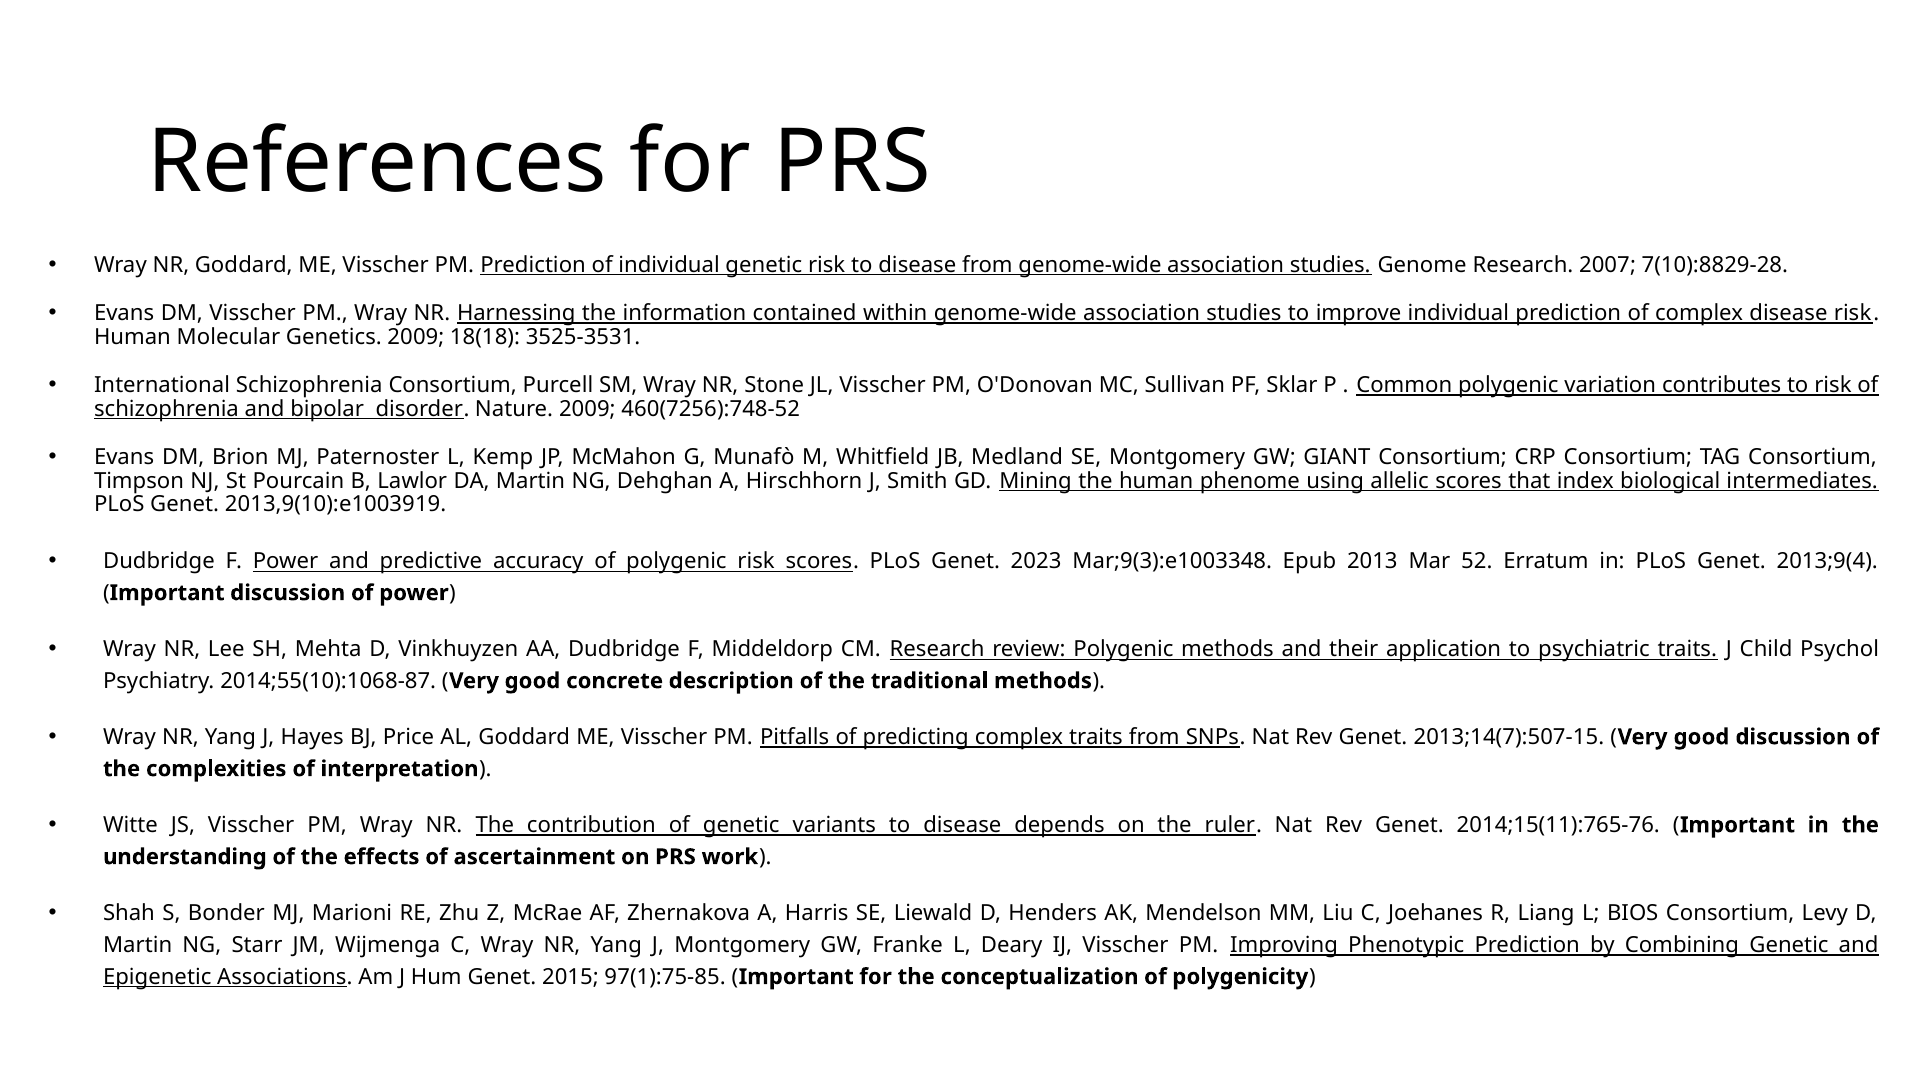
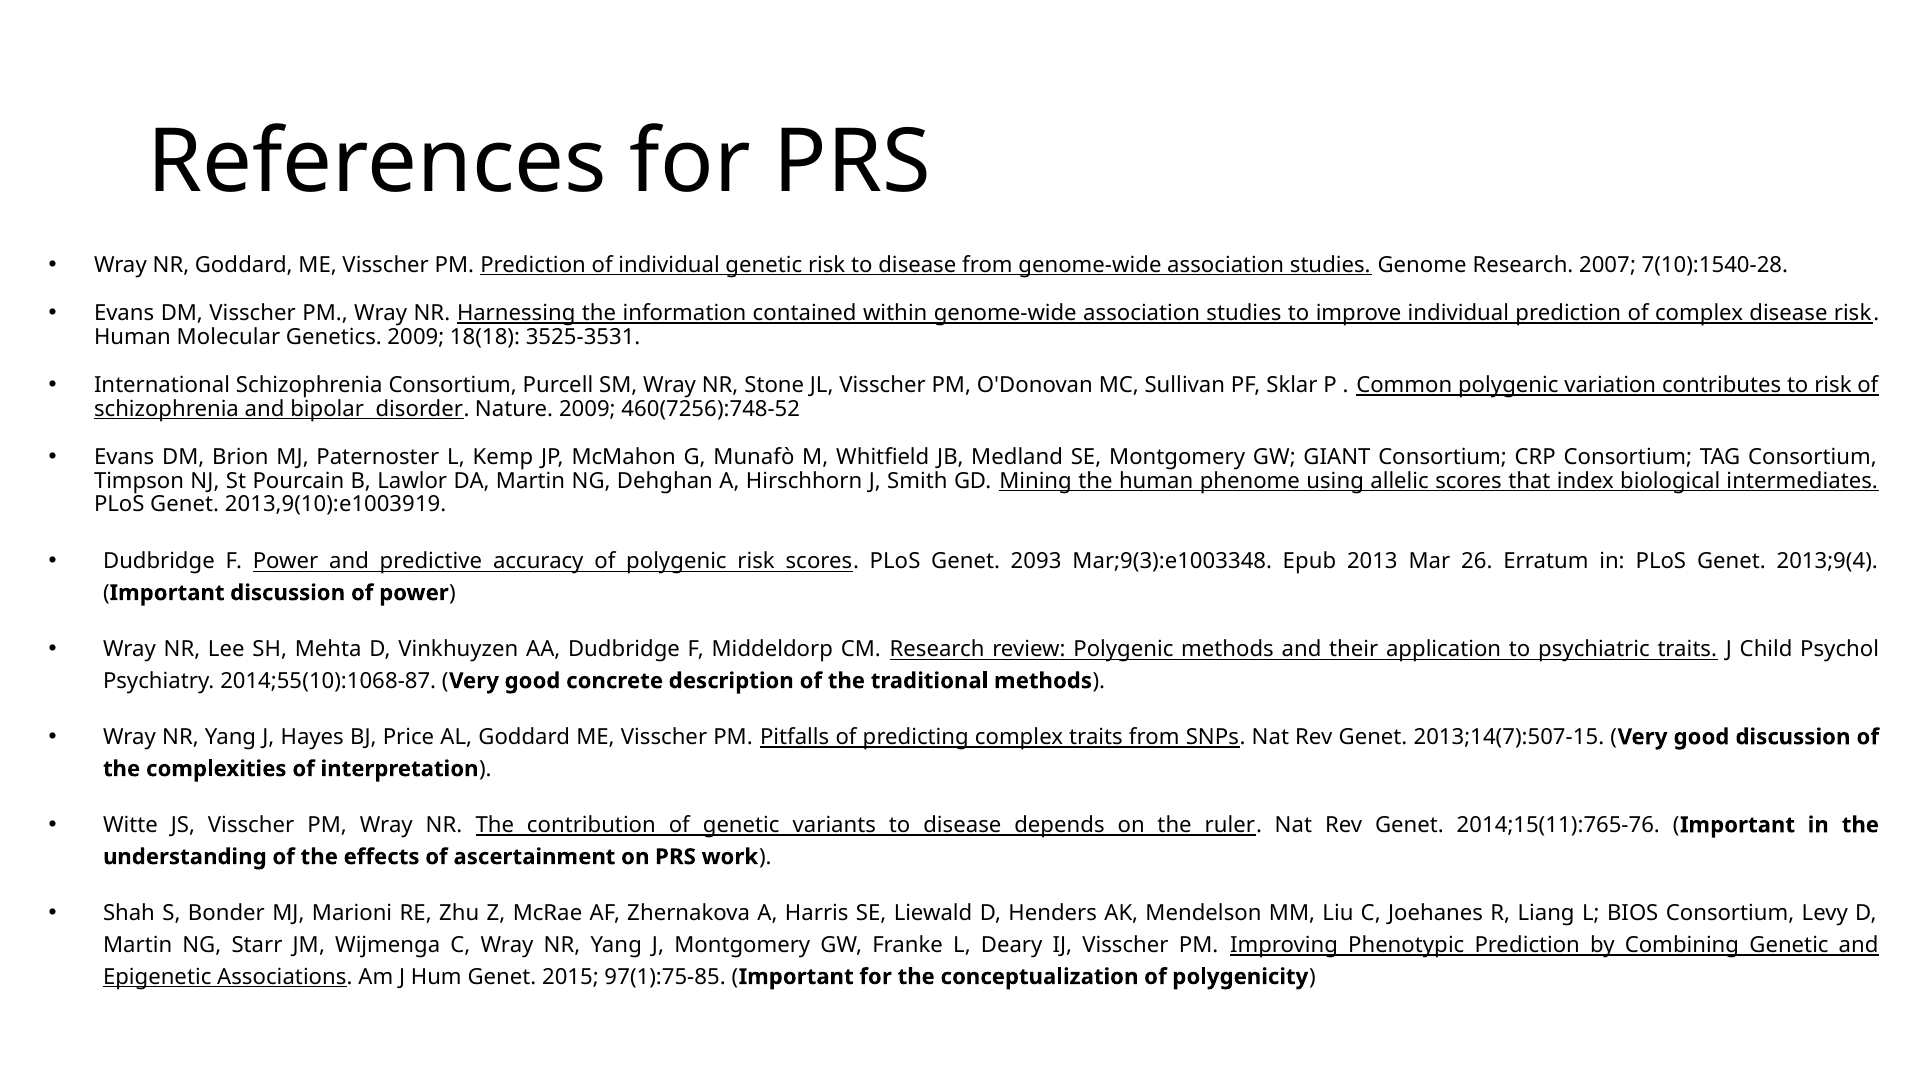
7(10):8829-28: 7(10):8829-28 -> 7(10):1540-28 (1715, 265)
2023: 2023 -> 2093 (1036, 561)
52: 52 -> 26 (1477, 561)
